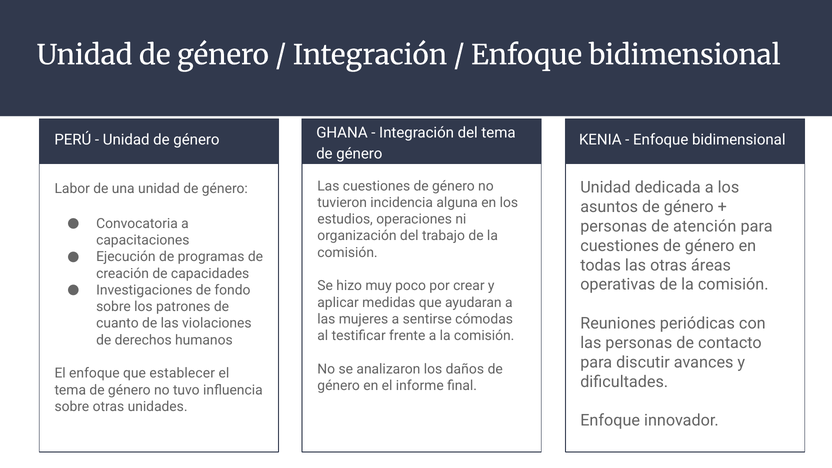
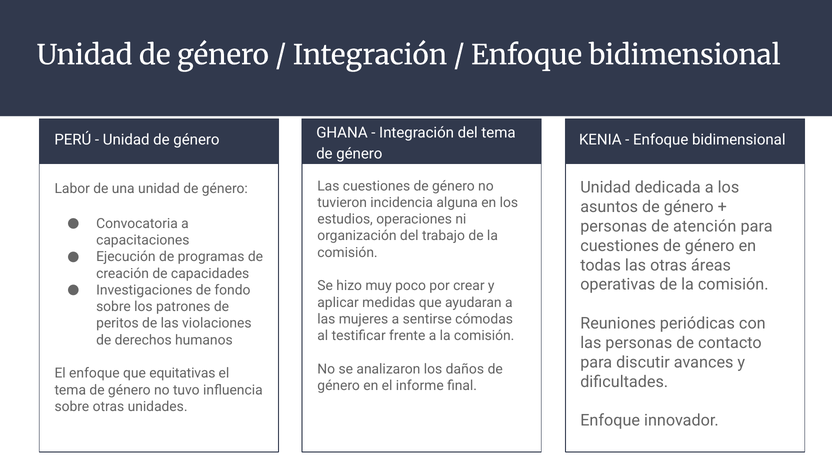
cuanto: cuanto -> peritos (117, 323)
establecer: establecer -> equitativas (182, 373)
